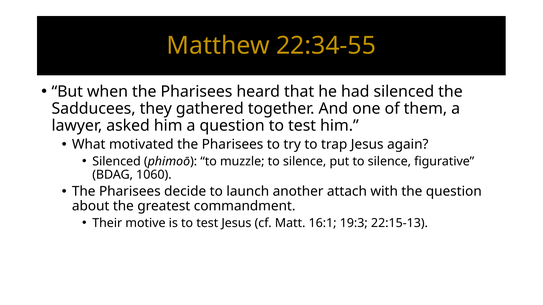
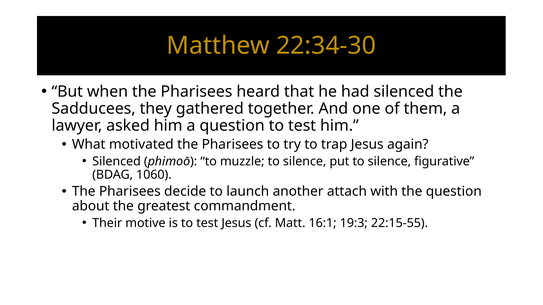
22:34-55: 22:34-55 -> 22:34-30 (326, 46)
22:15-13: 22:15-13 -> 22:15-55 (399, 223)
